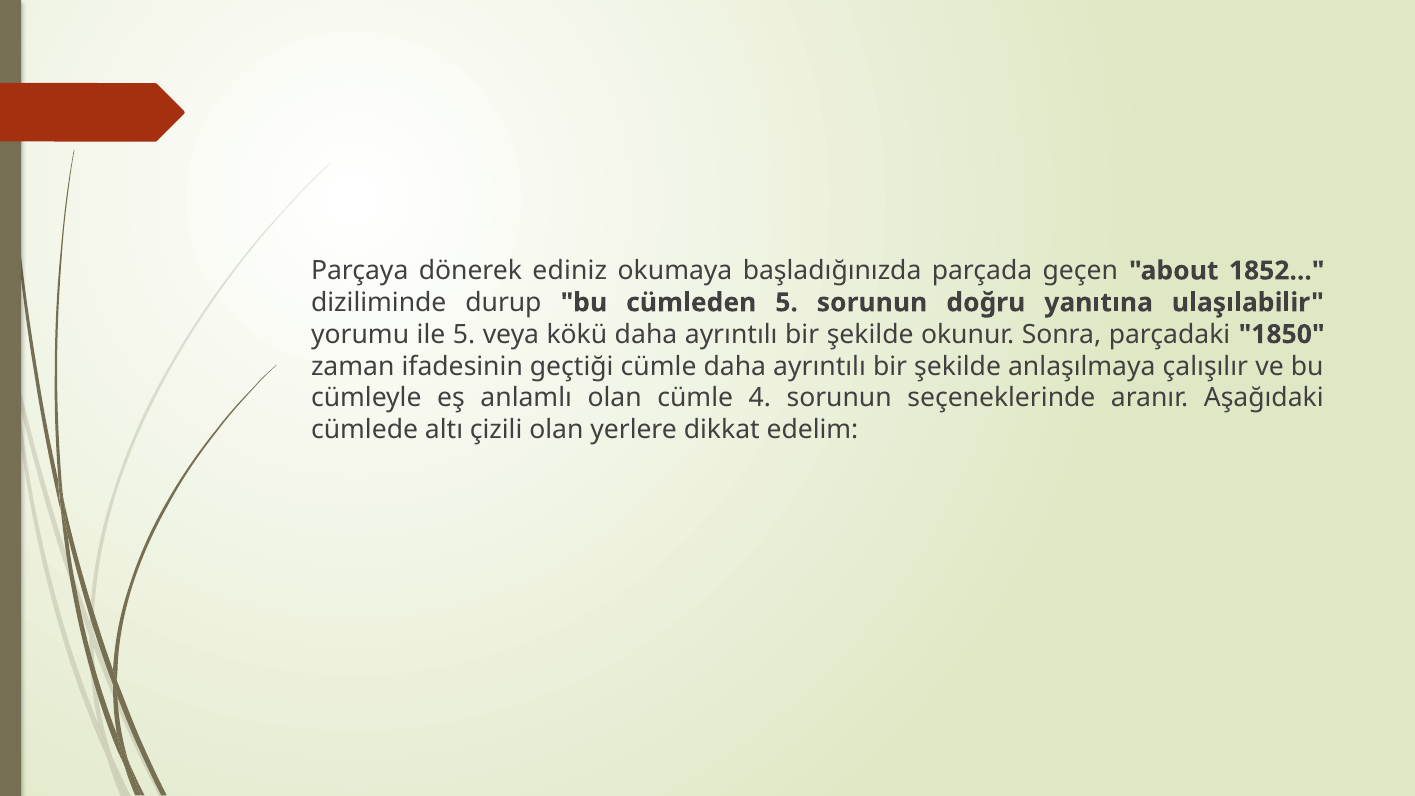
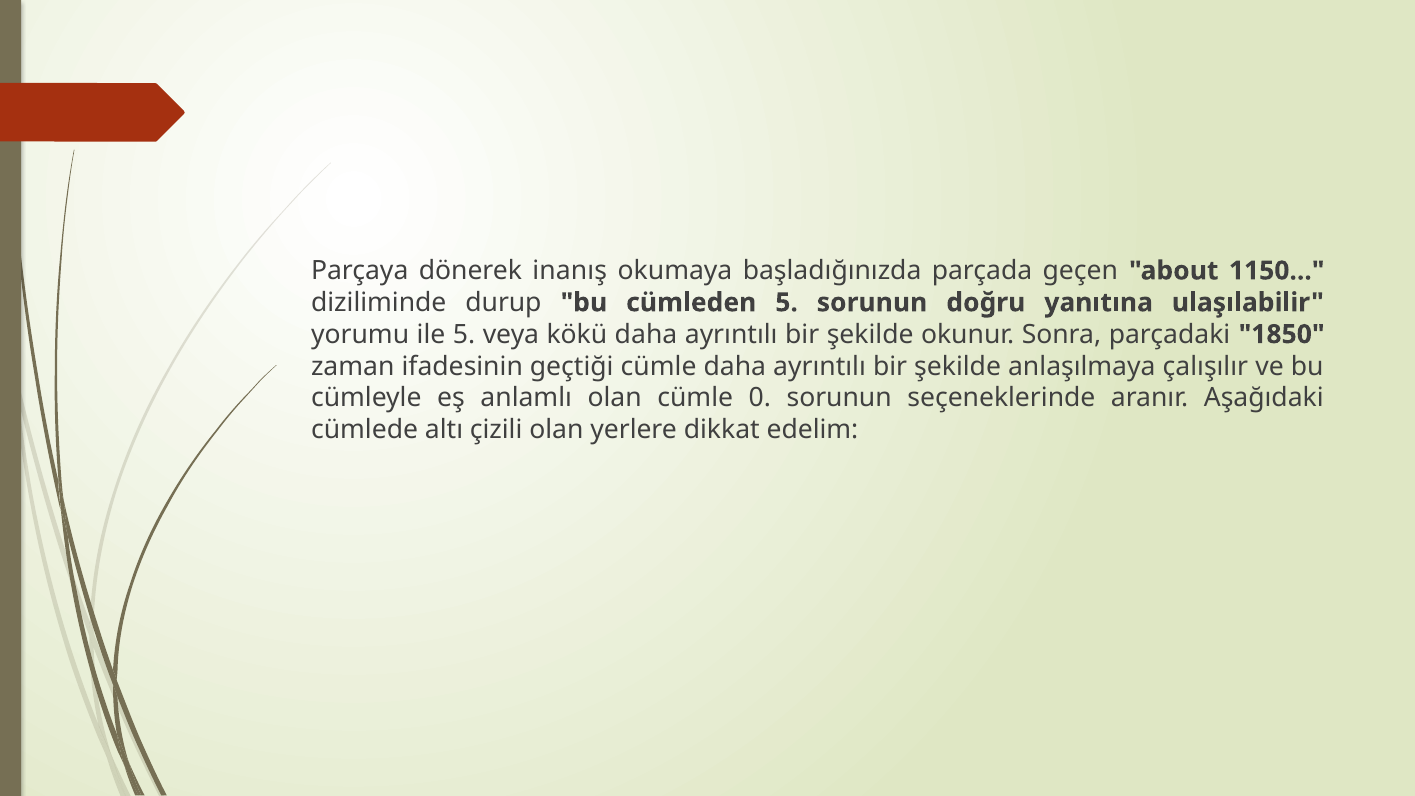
ediniz: ediniz -> inanış (570, 271)
1852: 1852 -> 1150 (1277, 271)
4: 4 -> 0 (760, 398)
